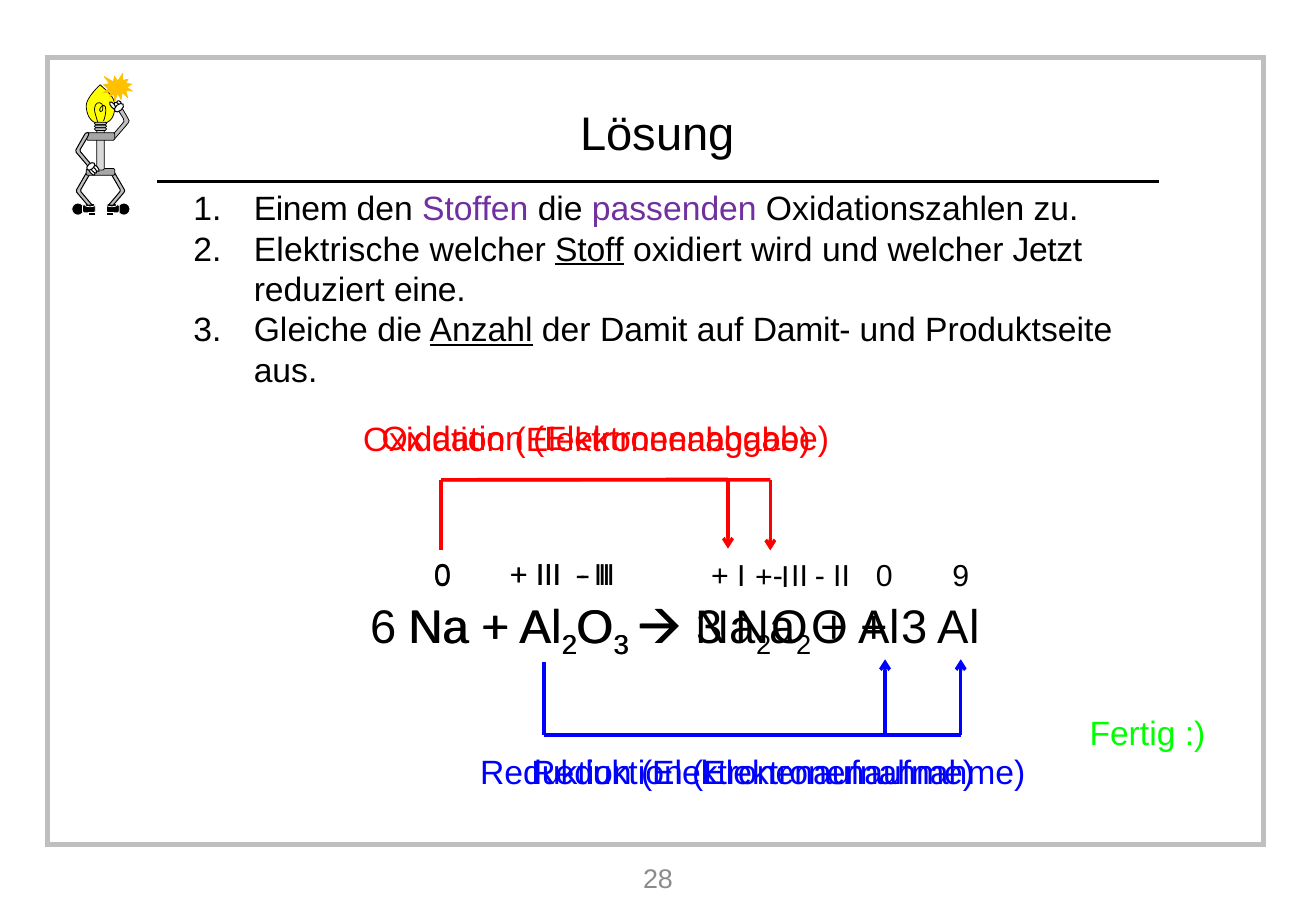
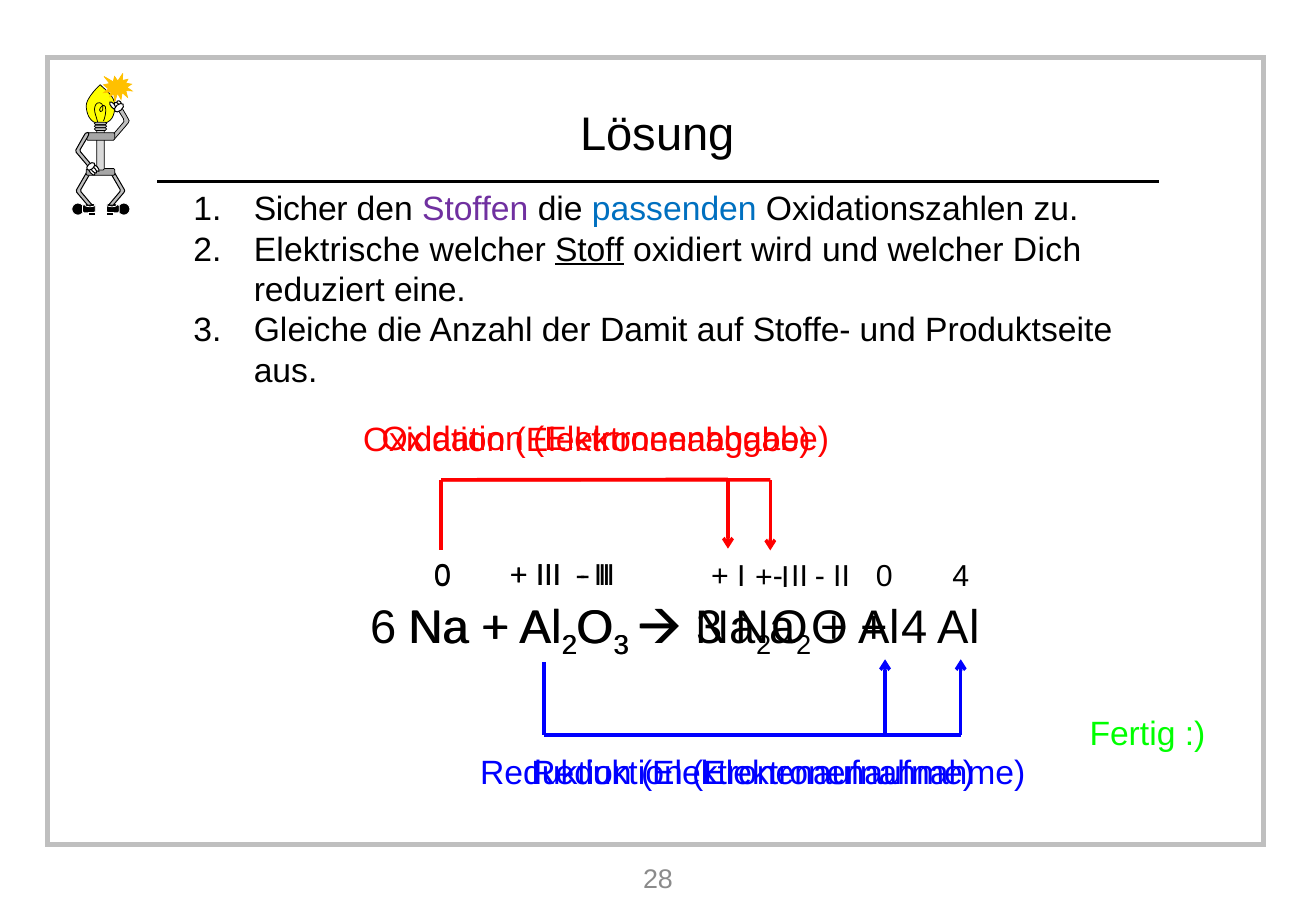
Einem: Einem -> Sicher (301, 209)
passenden colour: purple -> blue (674, 209)
Jetzt: Jetzt -> Dich (1047, 250)
Anzahl underline: present -> none (481, 331)
Damit-: Damit- -> Stoffe- (802, 331)
II 9: 9 -> 4 (961, 576)
3: 3 -> 4 (914, 627)
